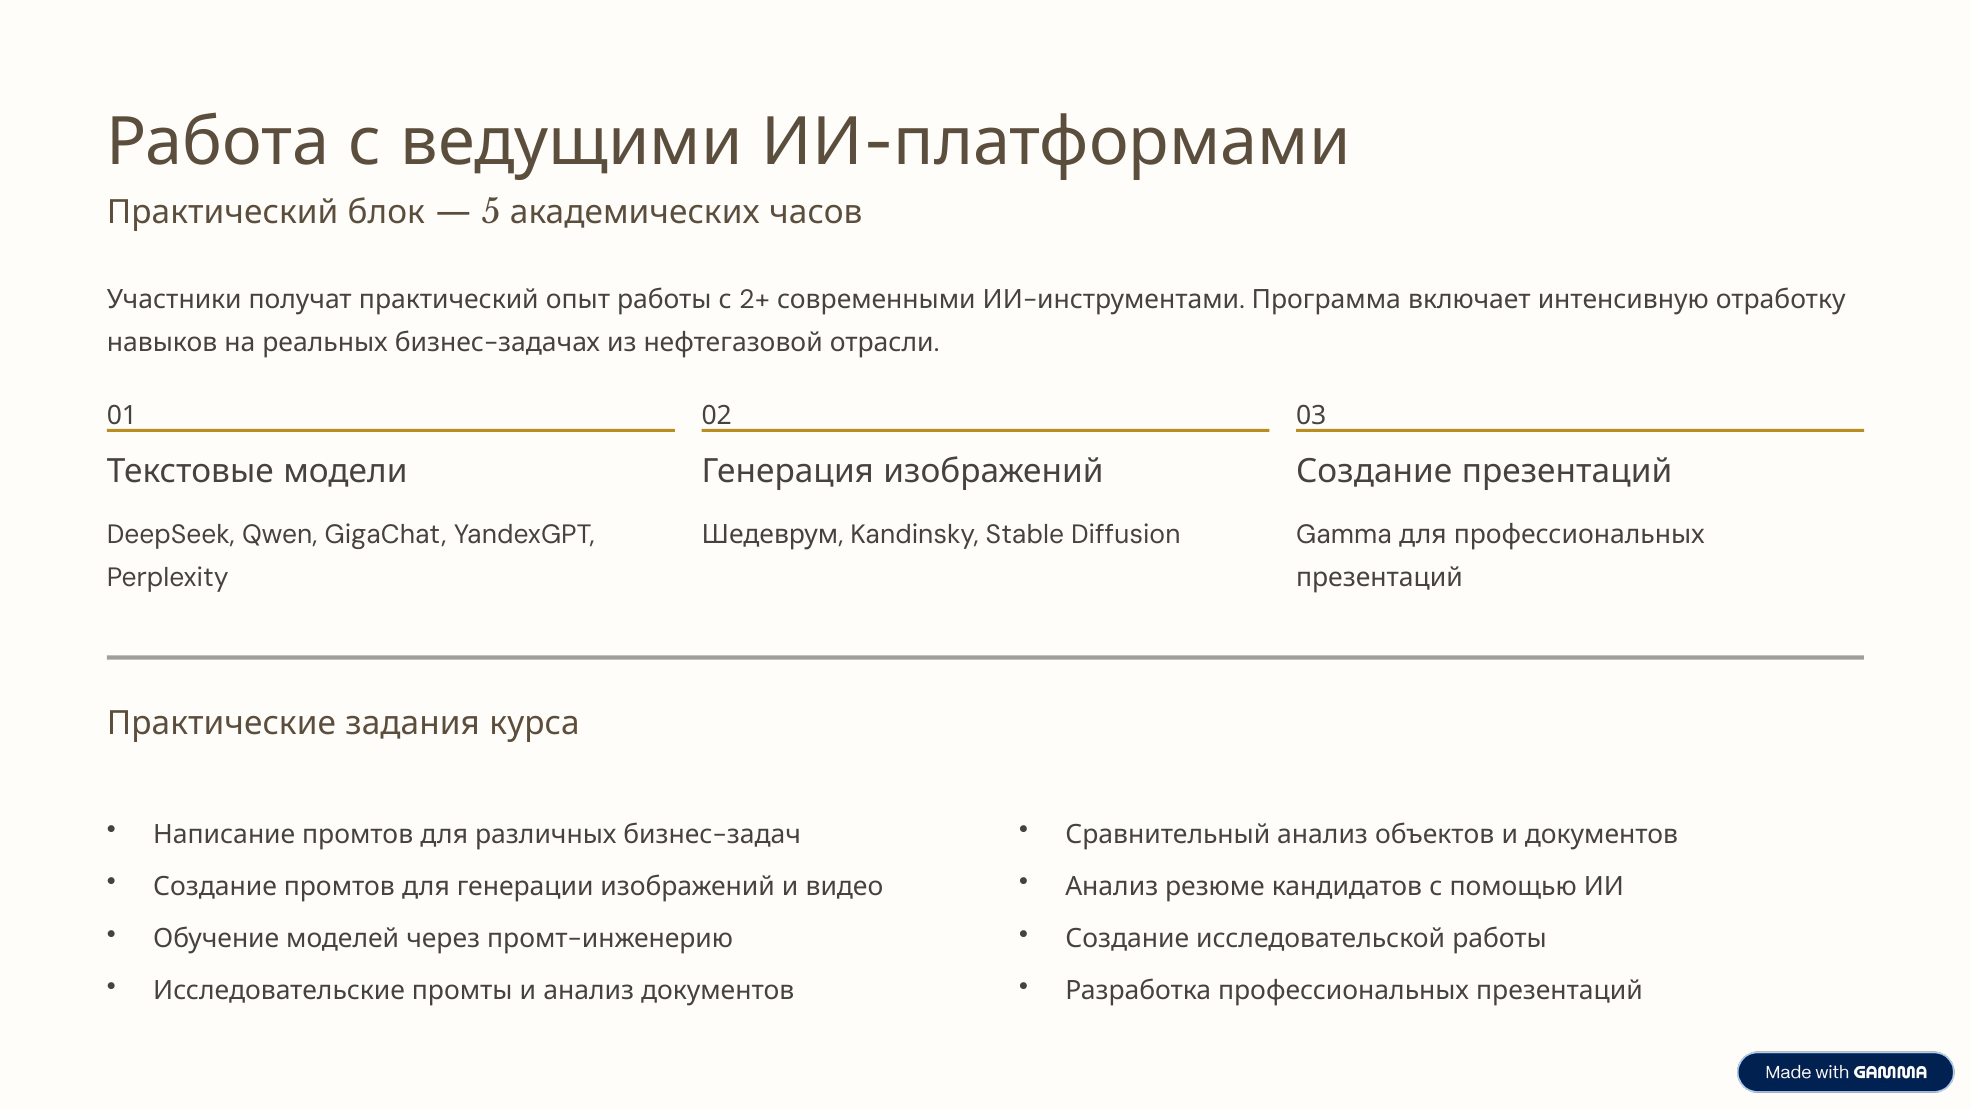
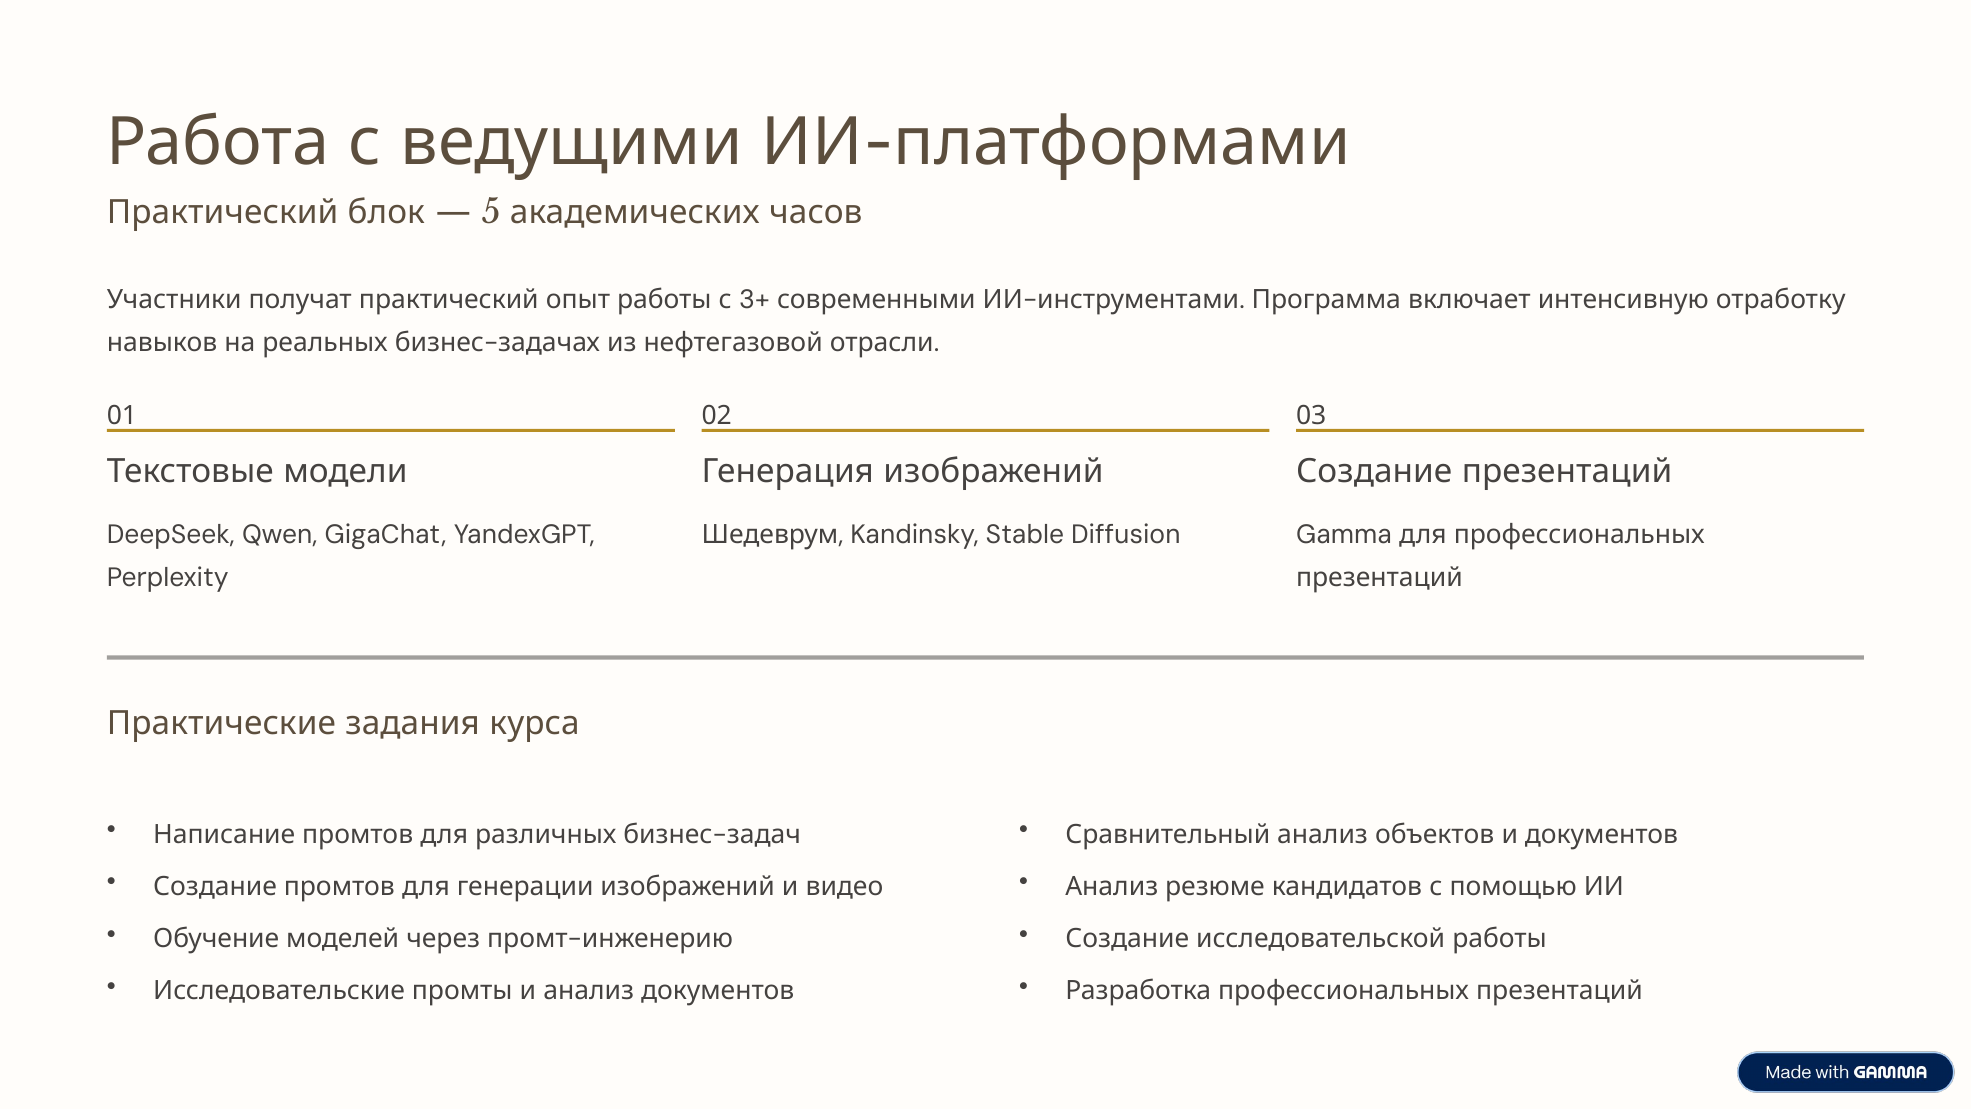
2+: 2+ -> 3+ (754, 299)
